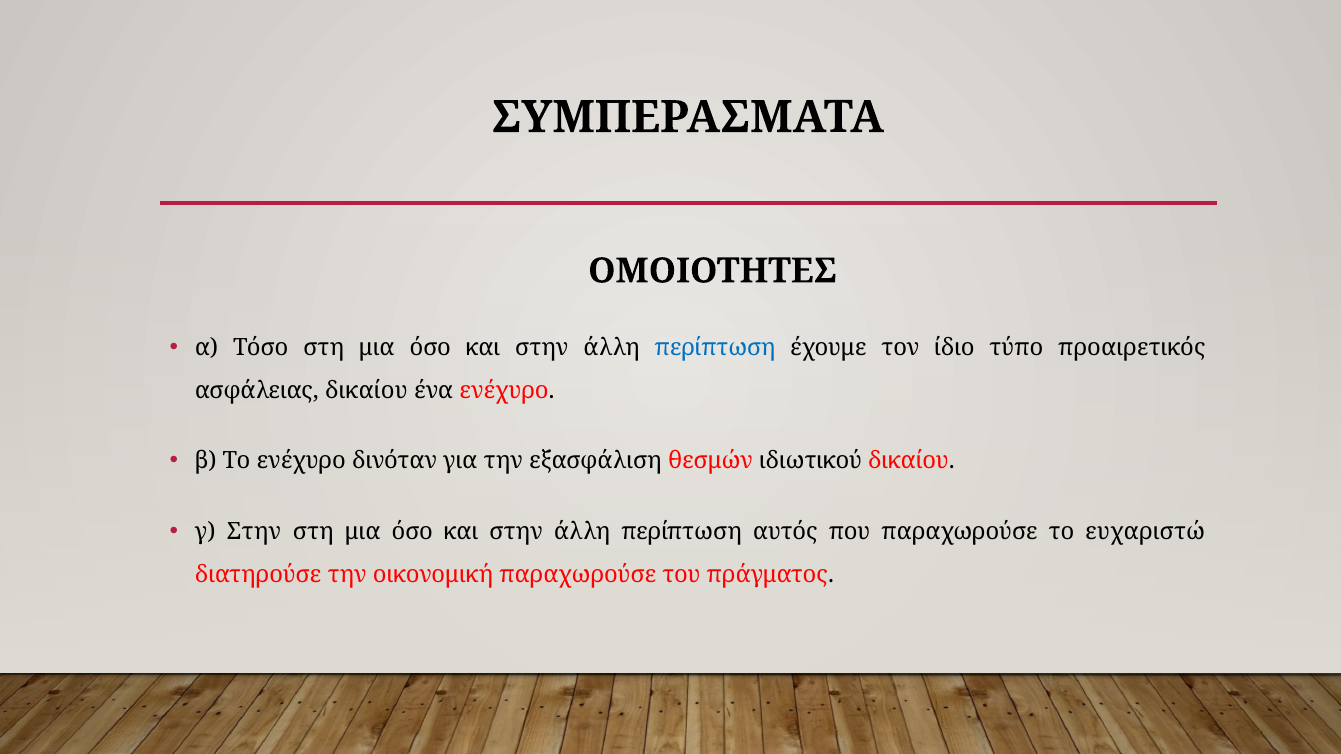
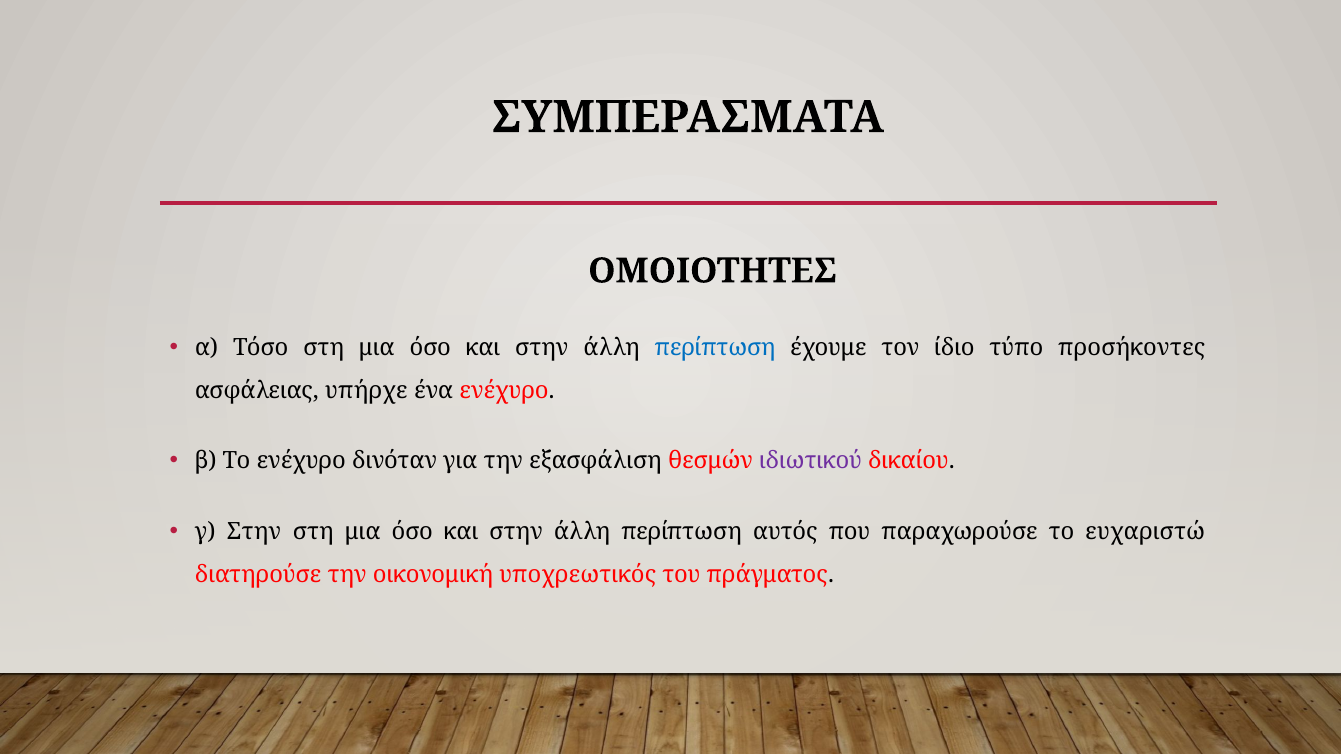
προαιρετικός: προαιρετικός -> προσήκοντες (1132, 348)
ασφάλειας δικαίου: δικαίου -> υπήρχε (366, 390)
ιδιωτικού colour: black -> purple (810, 461)
οικονομική παραχωρούσε: παραχωρούσε -> υποχρεωτικός (578, 575)
